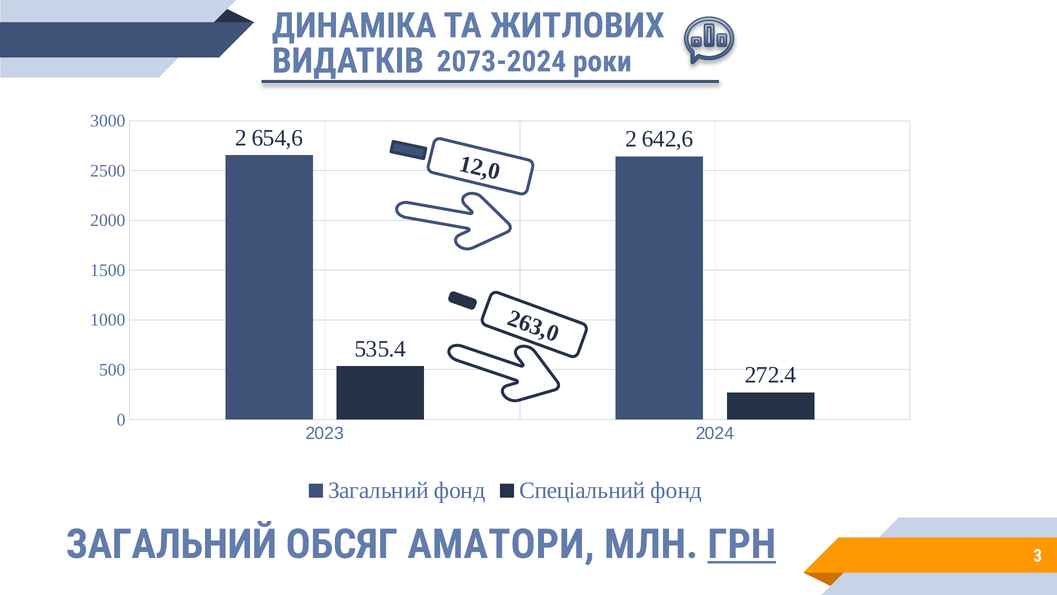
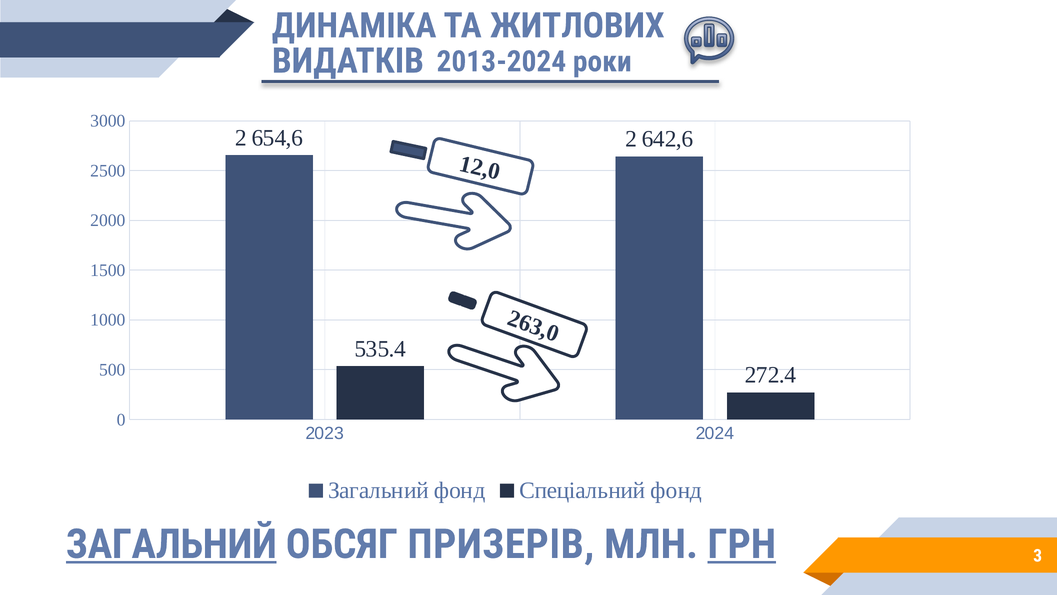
2073-2024: 2073-2024 -> 2013-2024 (501, 62)
ЗАГАЛЬНИЙ underline: none -> present (171, 544)
АМАТОРИ: АМАТОРИ -> ПРИЗЕРІВ (501, 544)
